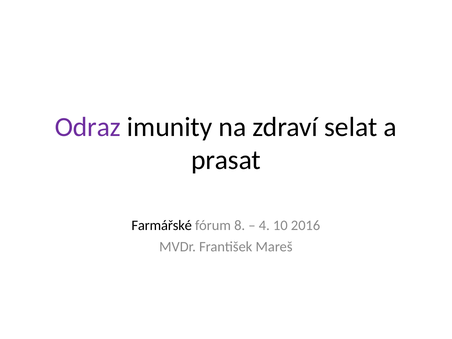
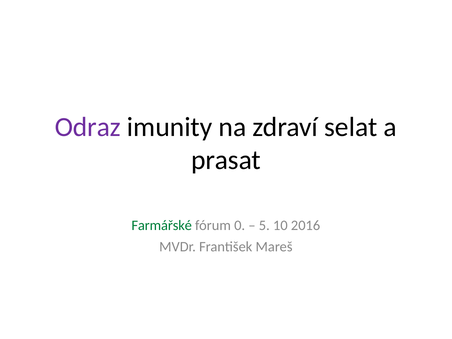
Farmářské colour: black -> green (162, 225)
8: 8 -> 0 (240, 225)
4: 4 -> 5 (264, 225)
